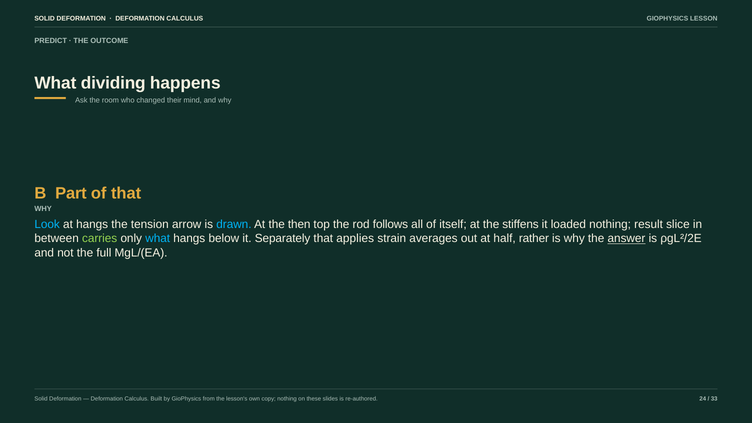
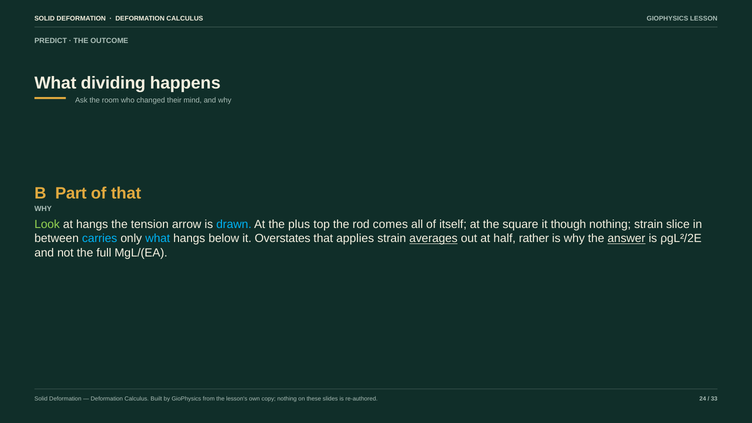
Look colour: light blue -> light green (47, 224)
then: then -> plus (299, 224)
follows: follows -> comes (390, 224)
stiffens: stiffens -> square (520, 224)
loaded: loaded -> though (568, 224)
nothing result: result -> strain (649, 224)
carries colour: light green -> light blue (100, 239)
Separately: Separately -> Overstates (283, 239)
averages underline: none -> present (433, 239)
